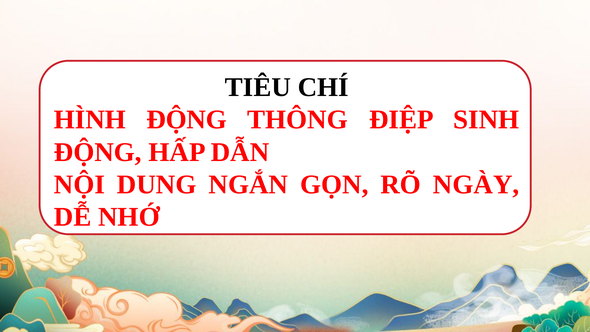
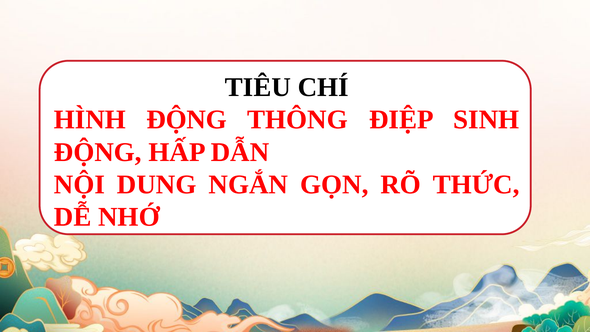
NGÀY: NGÀY -> THỨC (476, 185)
